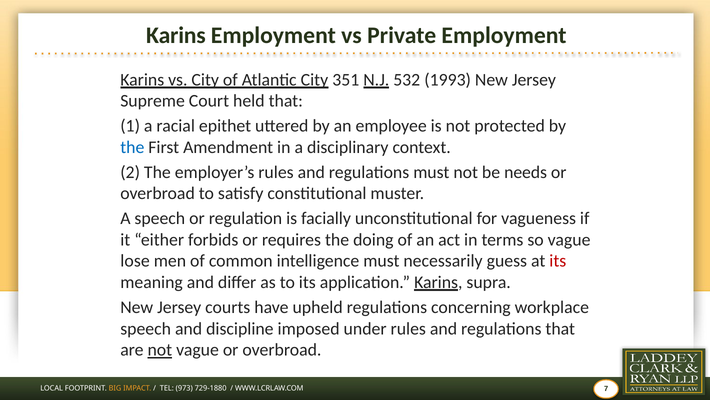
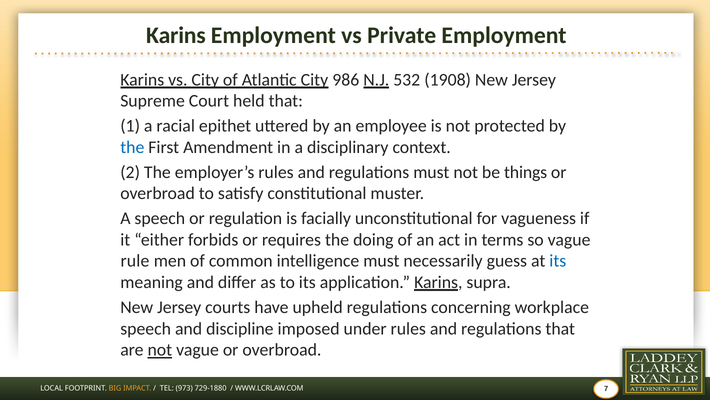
351: 351 -> 986 (346, 80)
1993: 1993 -> 1908 (448, 80)
needs: needs -> things (526, 172)
lose: lose -> rule (135, 261)
its colour: red -> blue (558, 261)
